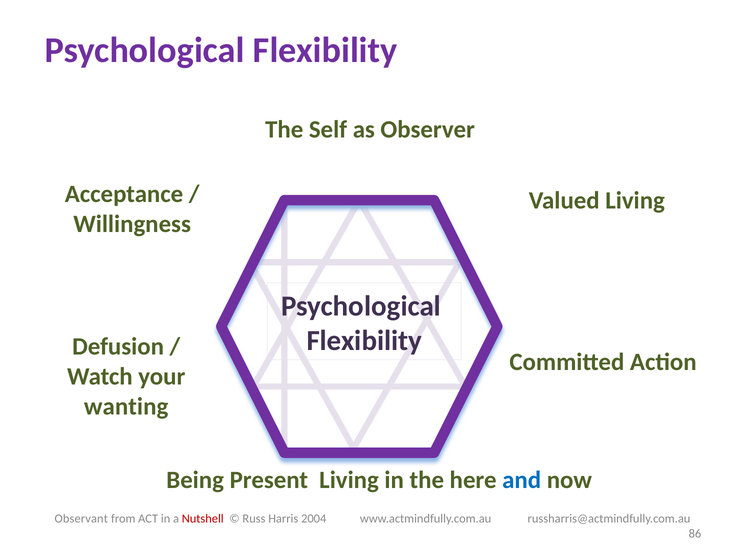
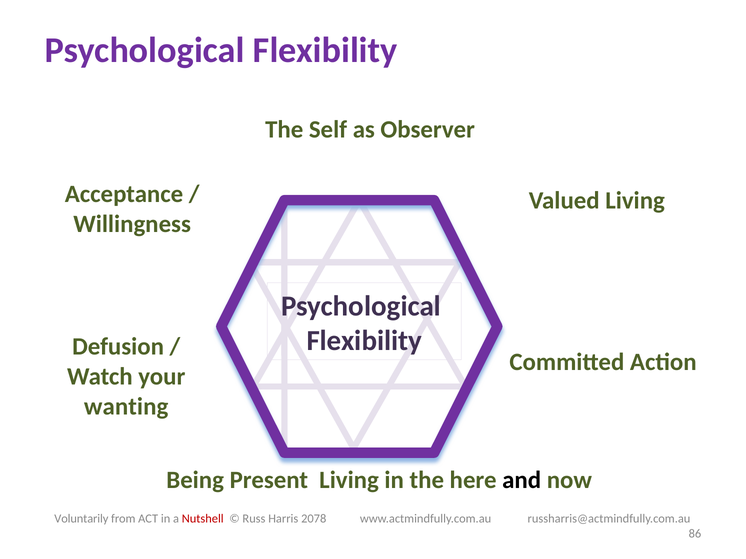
and colour: blue -> black (522, 480)
Observant: Observant -> Voluntarily (81, 519)
2004: 2004 -> 2078 (314, 519)
